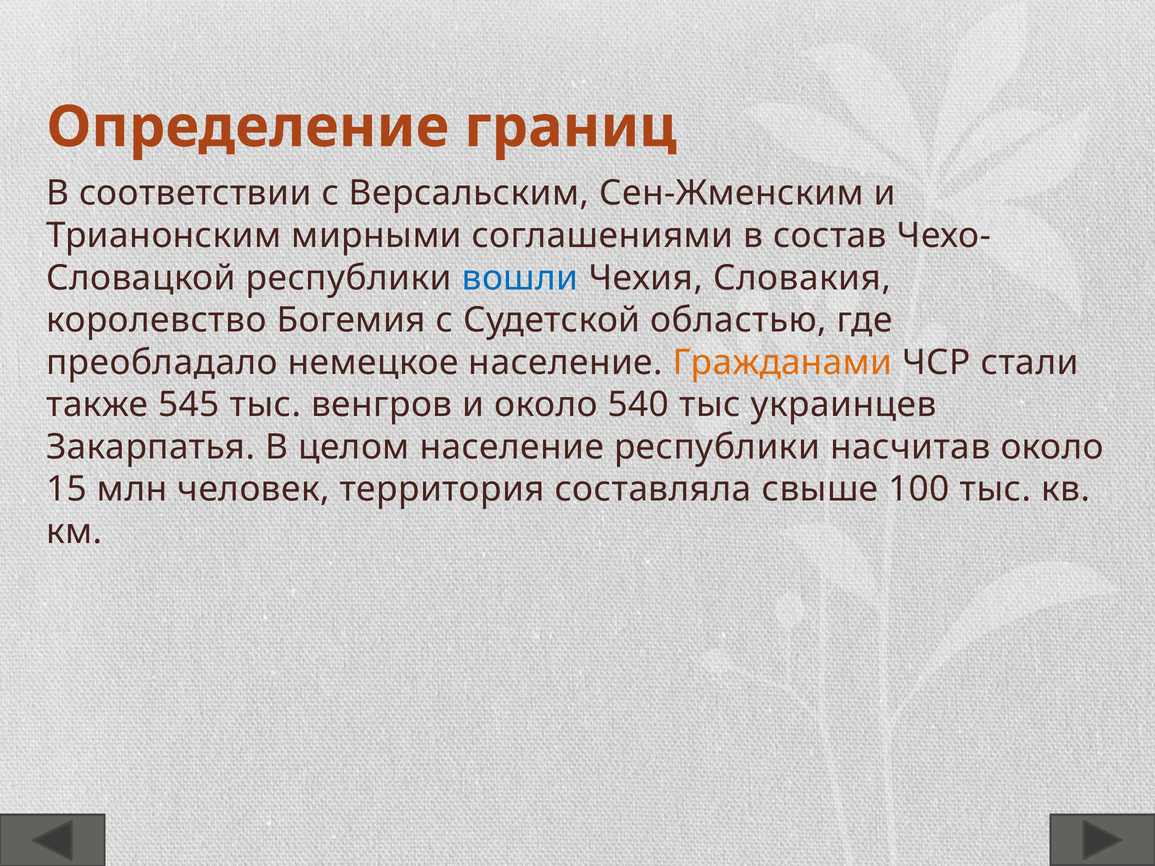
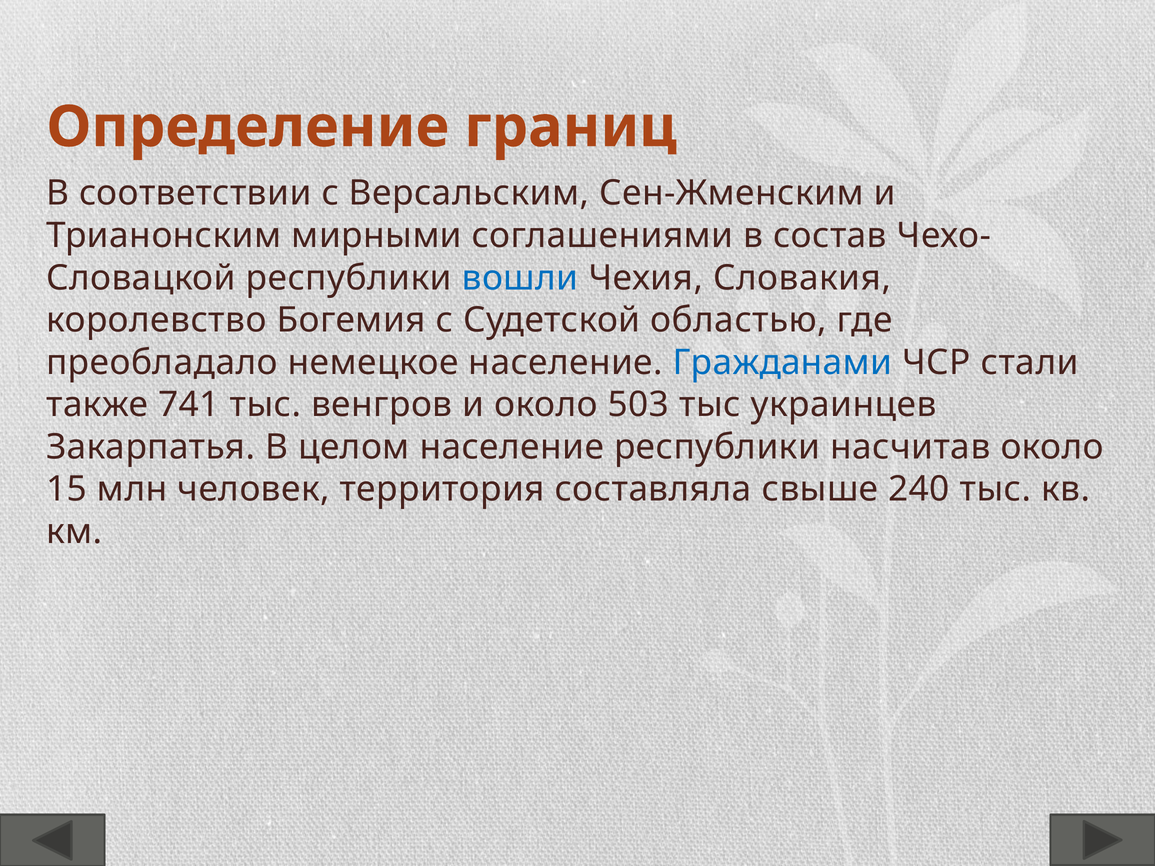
Гражданами colour: orange -> blue (782, 363)
545: 545 -> 741 (189, 405)
540: 540 -> 503 (638, 405)
100: 100 -> 240 (919, 489)
